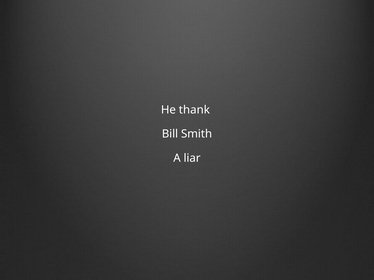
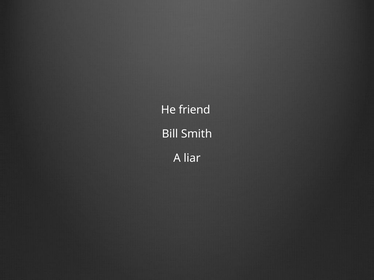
thank: thank -> friend (194, 110)
